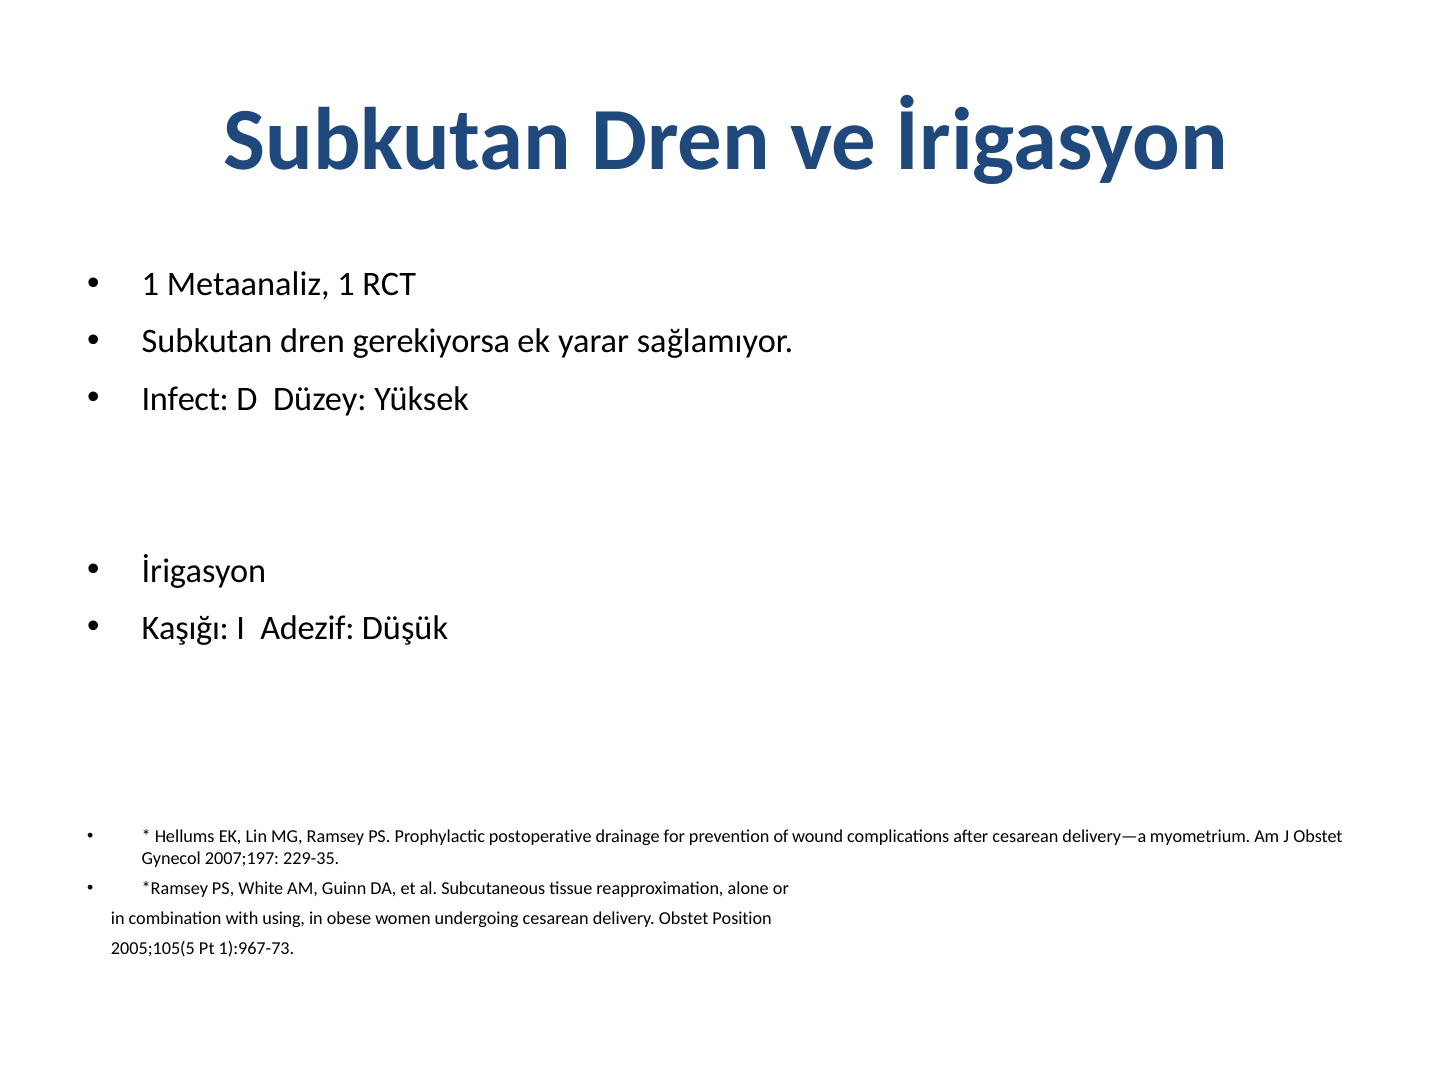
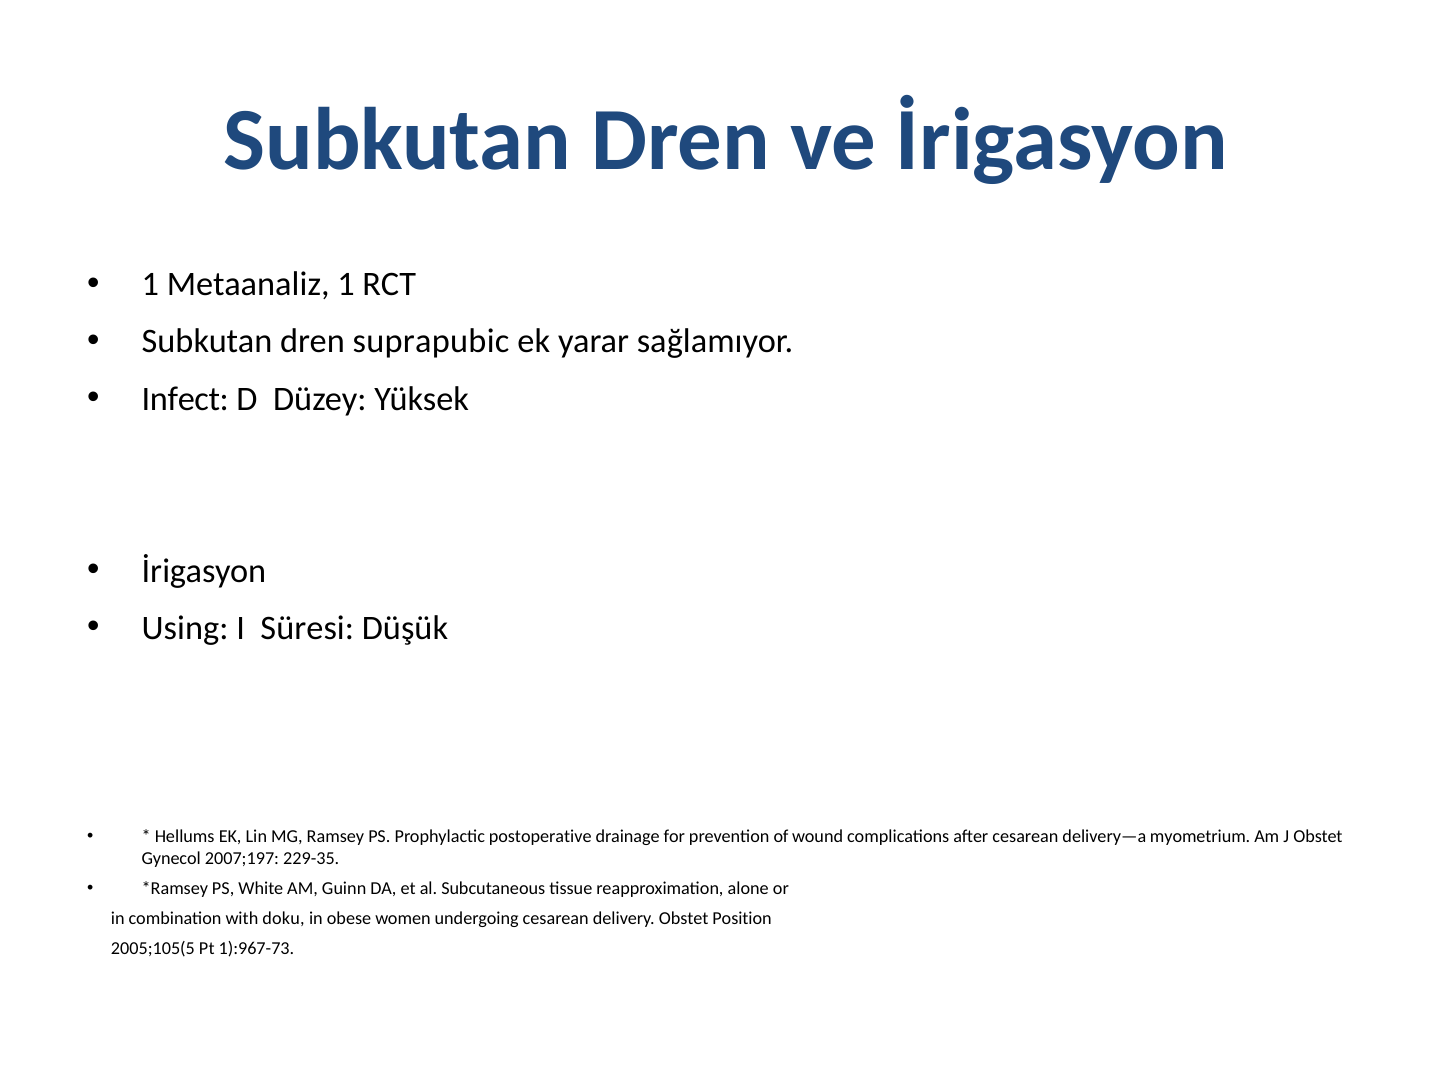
gerekiyorsa: gerekiyorsa -> suprapubic (431, 342)
Kaşığı: Kaşığı -> Using (185, 628)
Adezif: Adezif -> Süresi (307, 628)
using: using -> doku (284, 919)
